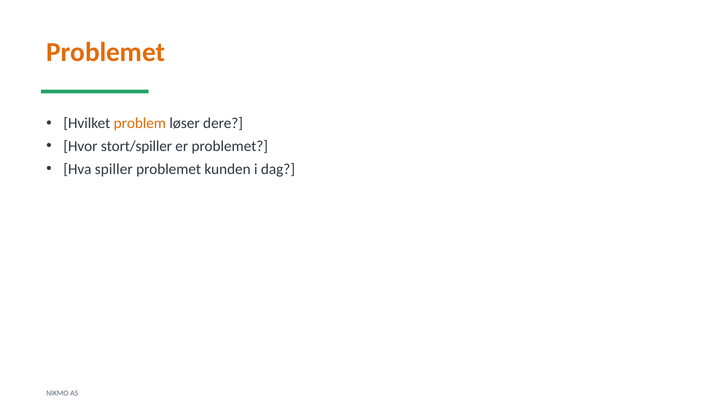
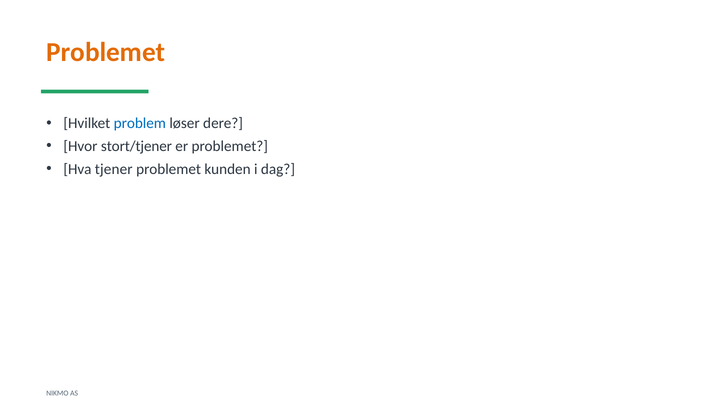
problem colour: orange -> blue (140, 123)
stort/spiller: stort/spiller -> stort/tjener (136, 146)
spiller: spiller -> tjener (114, 169)
